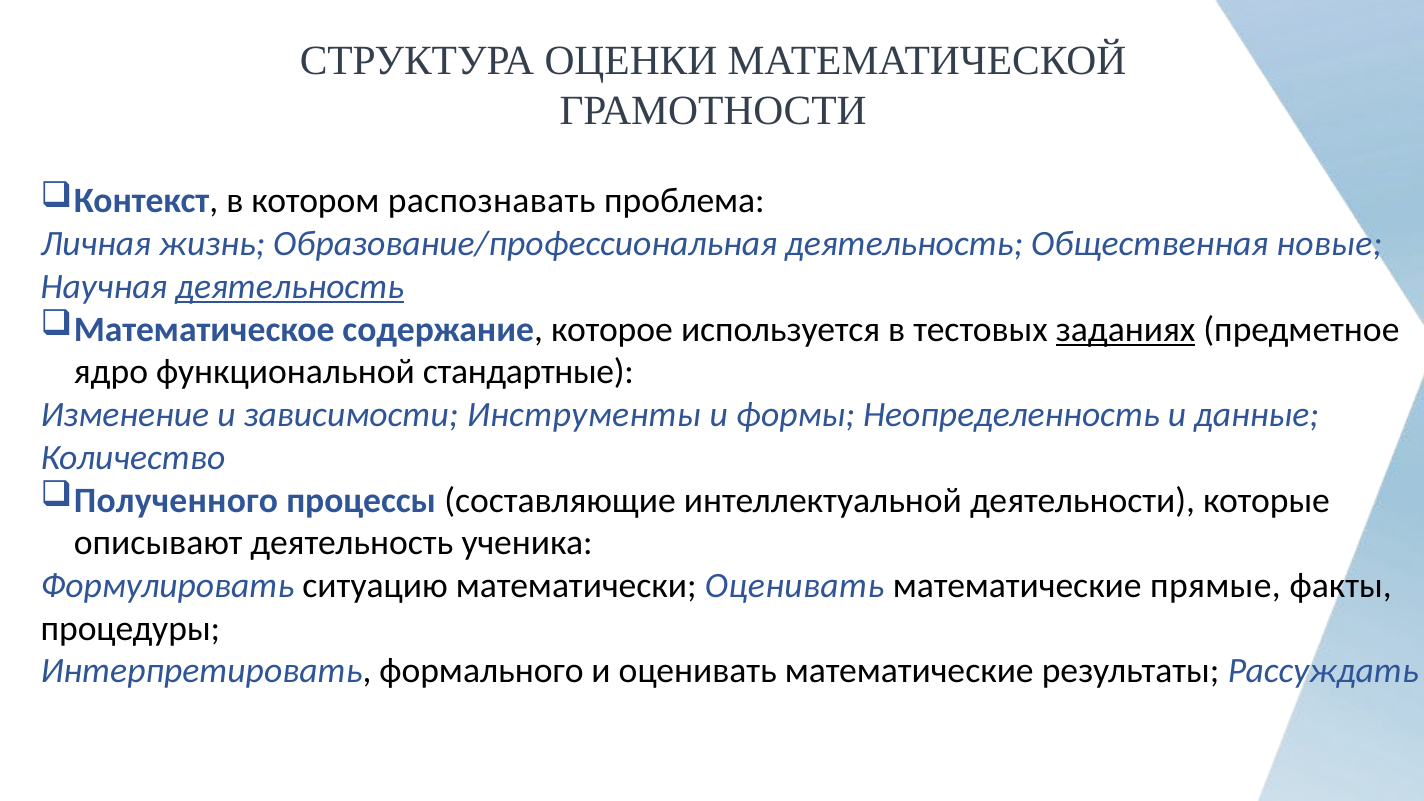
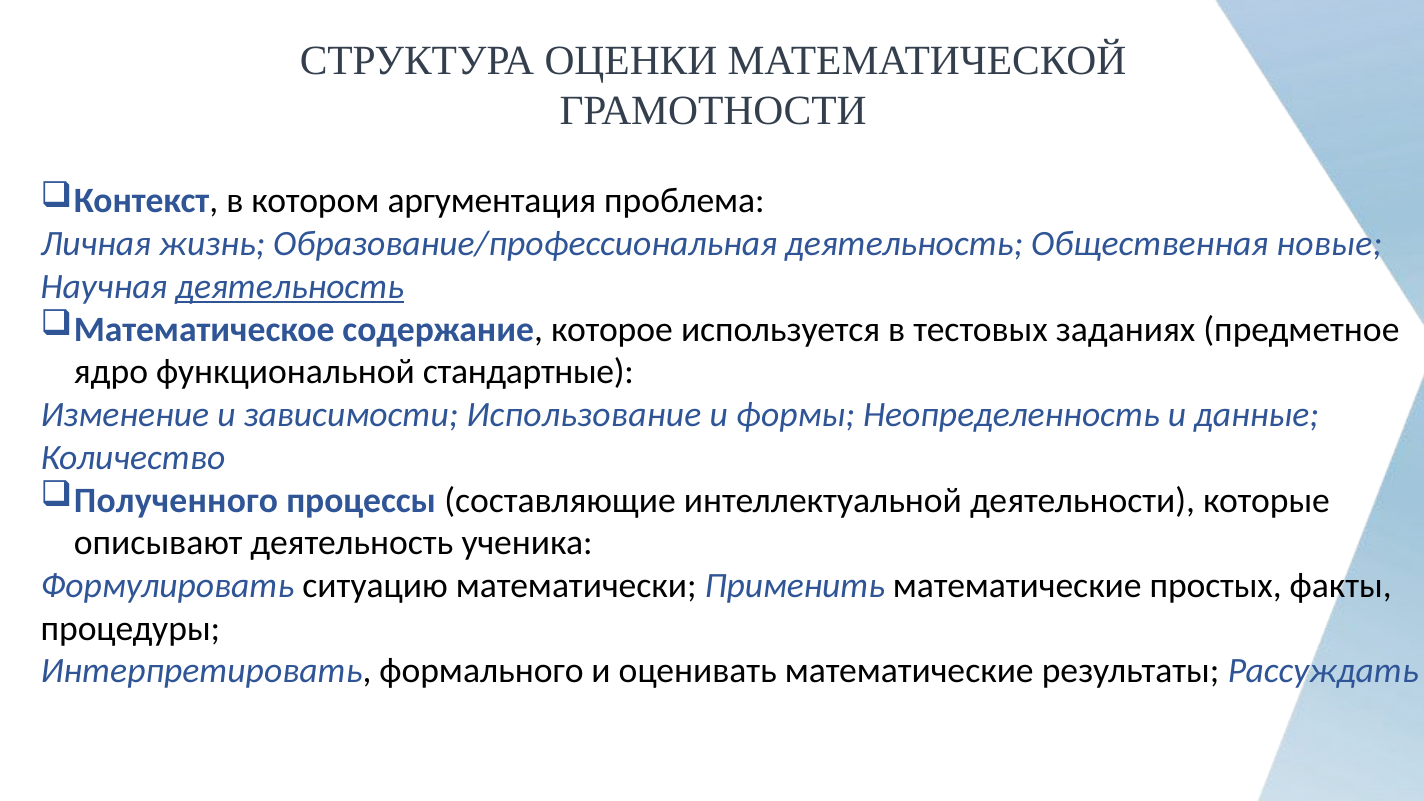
распознавать: распознавать -> аргументация (492, 201)
заданиях underline: present -> none (1126, 329)
Инструменты: Инструменты -> Использование (584, 415)
математически Оценивать: Оценивать -> Применить (795, 586)
прямые: прямые -> простых (1216, 586)
